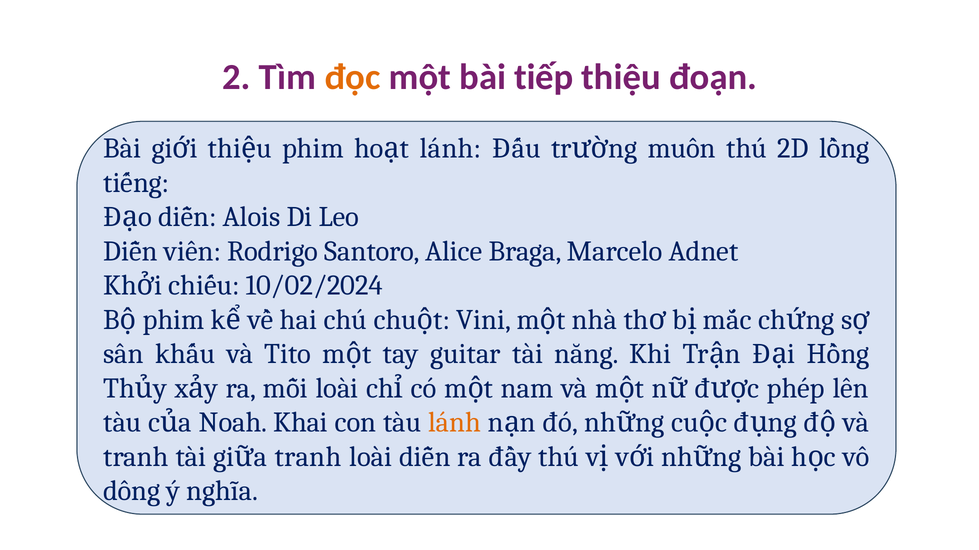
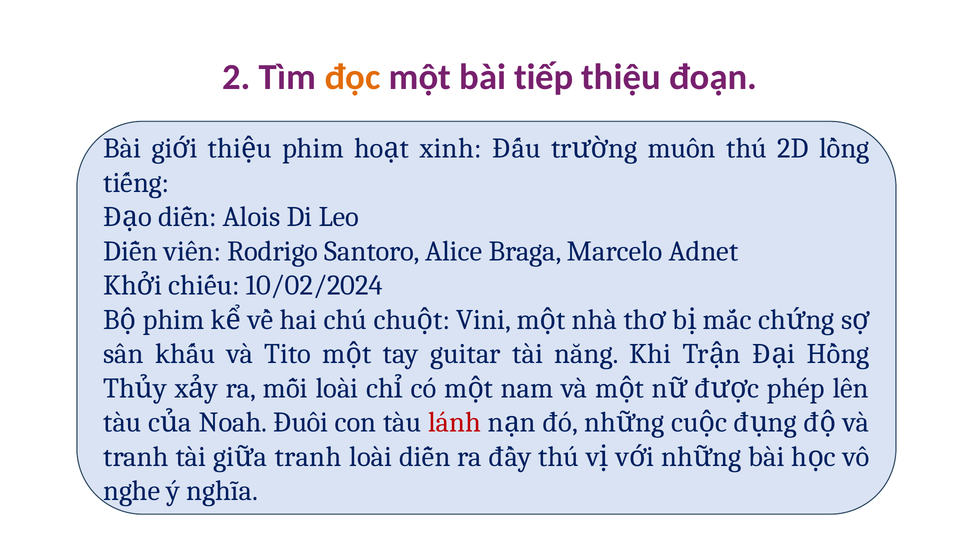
lánh: lánh -> xinh (451, 149)
Khai: Khai -> Đuôi (301, 423)
lánh colour: orange -> red (455, 423)
dông: dông -> nghe (132, 492)
